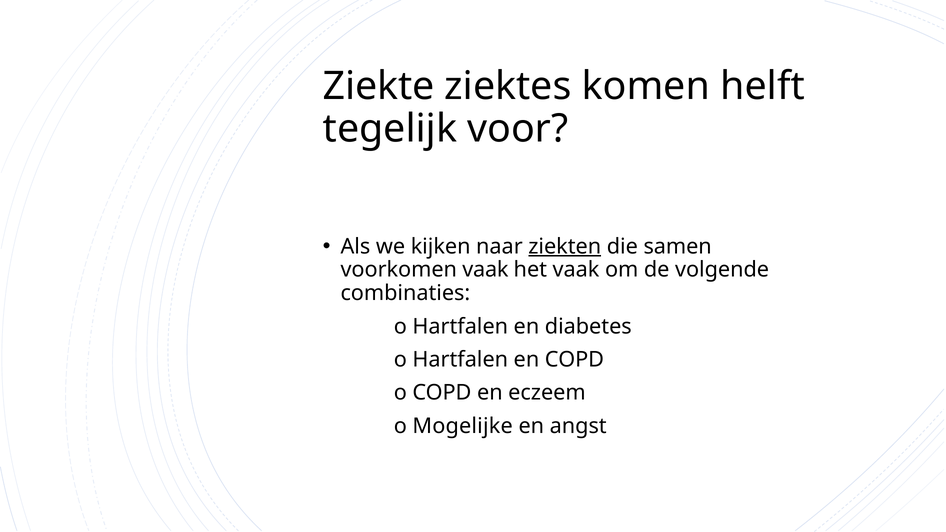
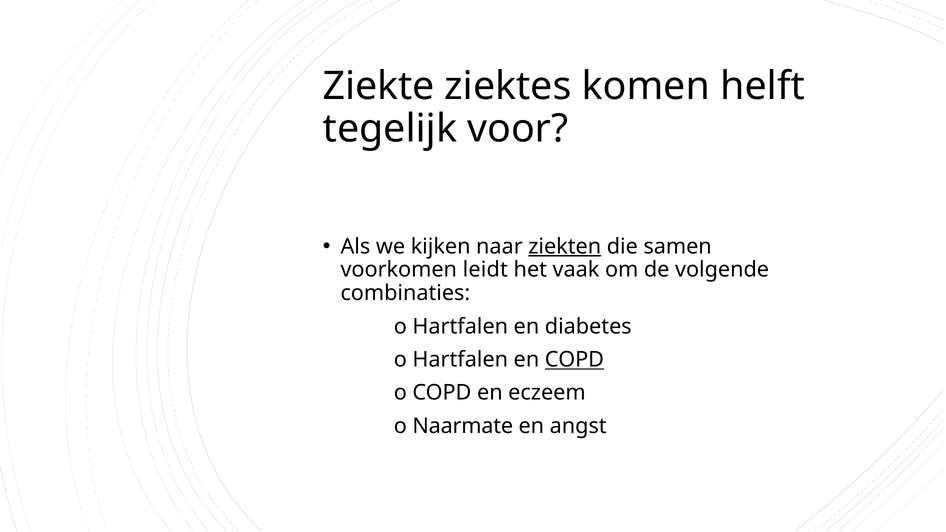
voorkomen vaak: vaak -> leidt (485, 270)
COPD underline: none -> present (574, 360)
Mogelijke: Mogelijke -> Naarmate (463, 426)
